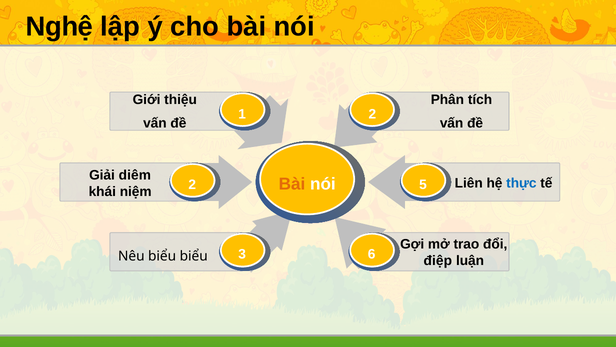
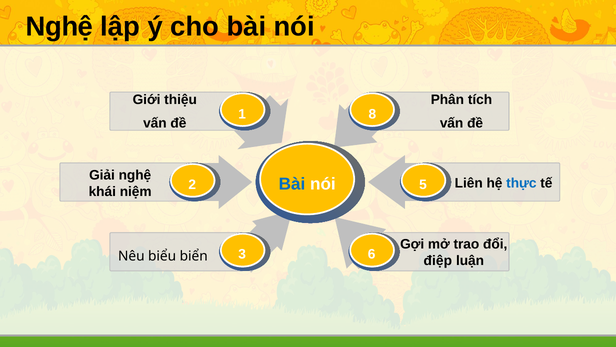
1 2: 2 -> 8 (372, 114)
Giải diêm: diêm -> nghệ (135, 175)
Bài colour: orange -> blue (292, 184)
biểu biểu: biểu -> biển (194, 256)
